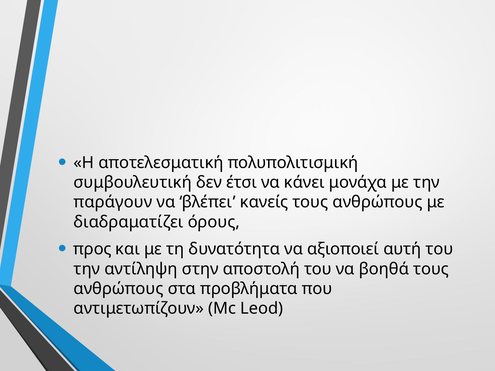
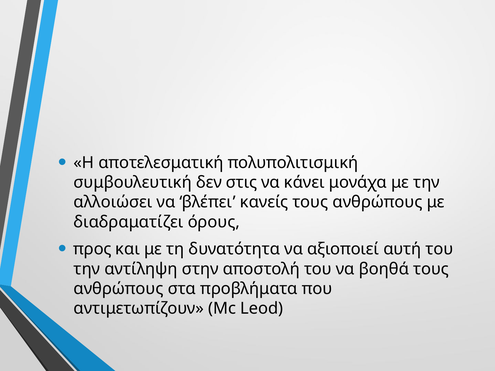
έτσι: έτσι -> στις (242, 183)
παράγουν: παράγουν -> αλλοιώσει (113, 202)
